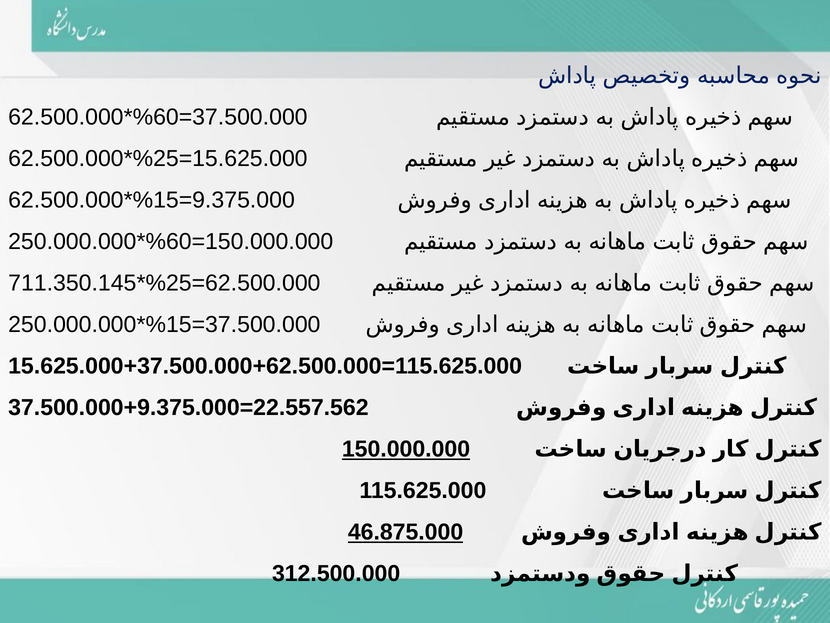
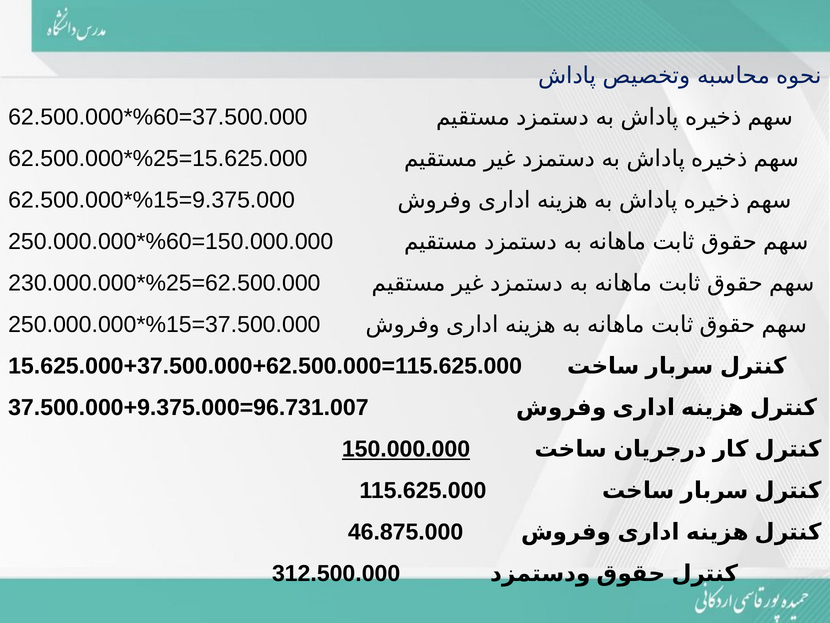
711.350.145: 711.350.145 -> 230.000.000 (72, 283)
22.557.562: 22.557.562 -> 96.731.007 (311, 407)
46.875.000 underline: present -> none (406, 532)
